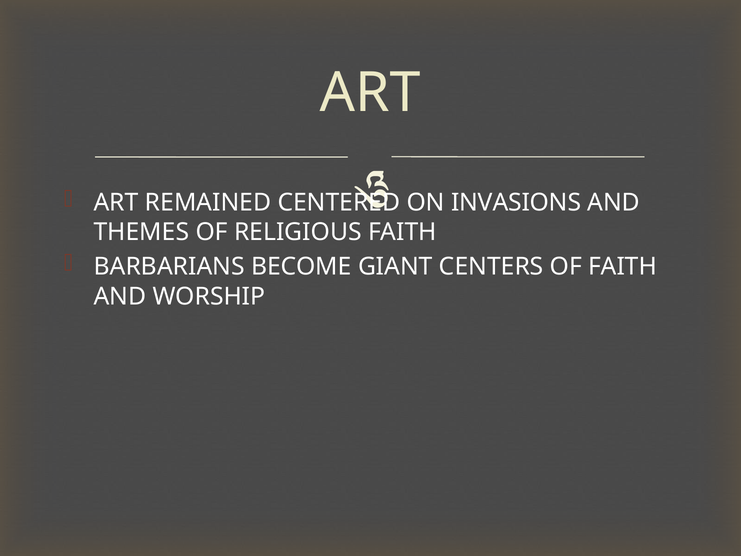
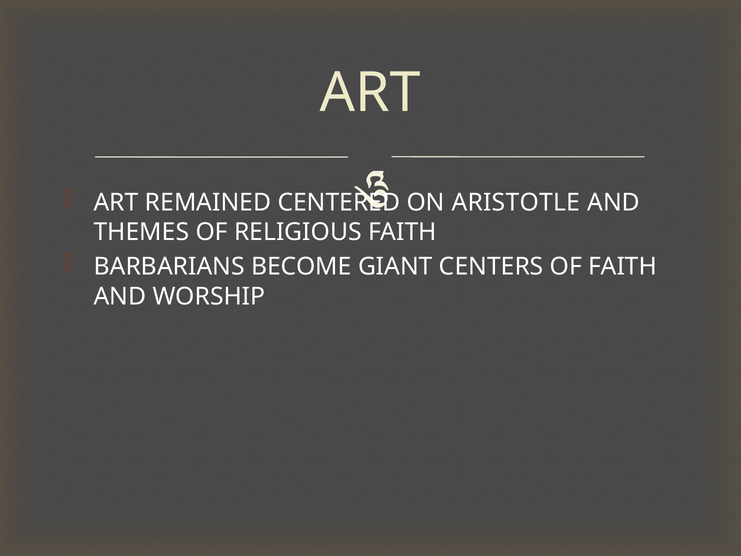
INVASIONS: INVASIONS -> ARISTOTLE (516, 202)
